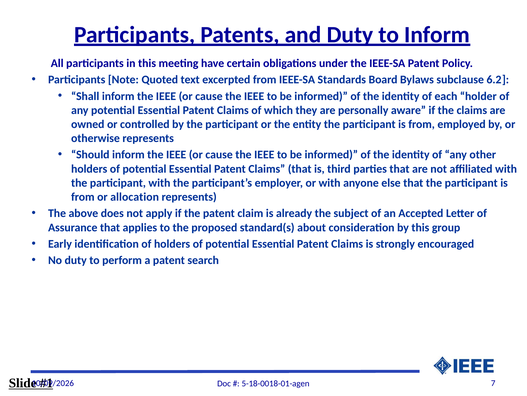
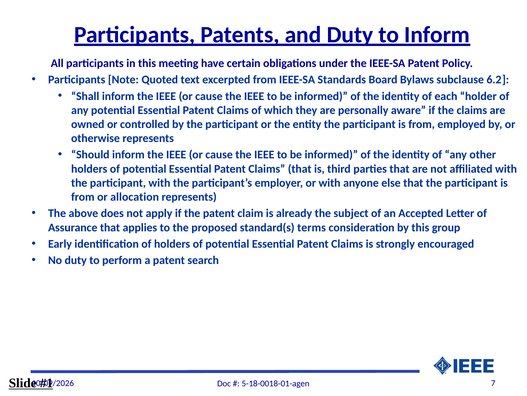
about: about -> terms (312, 227)
